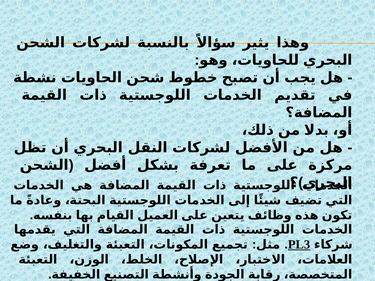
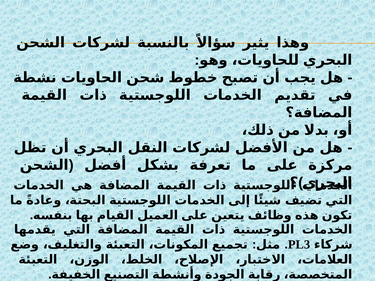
PL3 underline: present -> none (299, 245)
